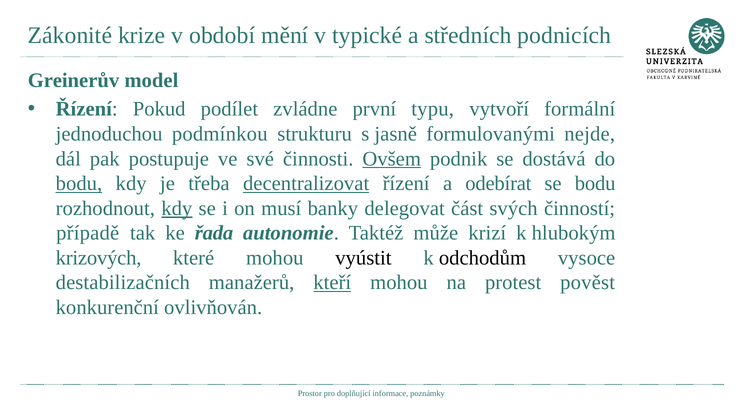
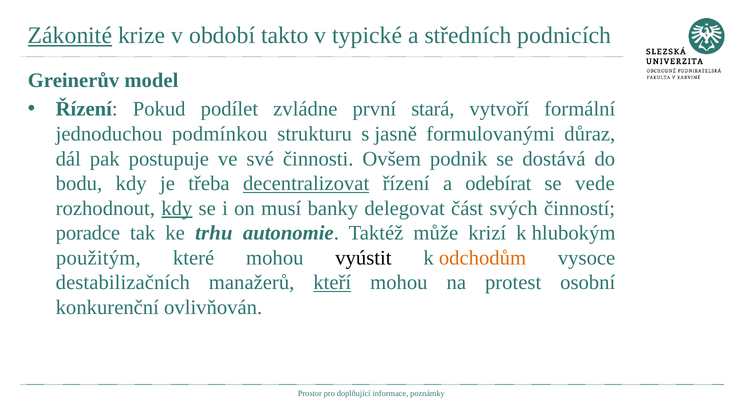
Zákonité underline: none -> present (70, 35)
mění: mění -> takto (285, 35)
typu: typu -> stará (433, 109)
nejde: nejde -> důraz (590, 134)
Ovšem underline: present -> none (392, 159)
bodu underline: present -> none (79, 183)
se bodu: bodu -> vede (595, 183)
případě: případě -> poradce (88, 233)
řada: řada -> trhu (214, 233)
krizových: krizových -> použitým (98, 258)
odchodům colour: black -> orange (482, 258)
pověst: pověst -> osobní (588, 283)
